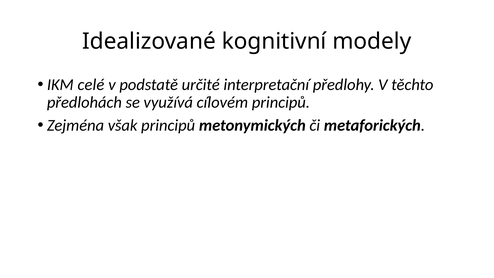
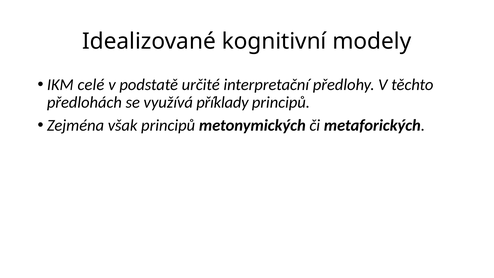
cílovém: cílovém -> příklady (222, 102)
